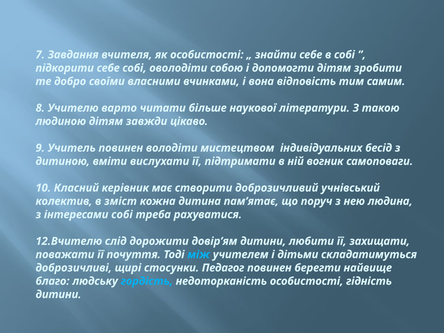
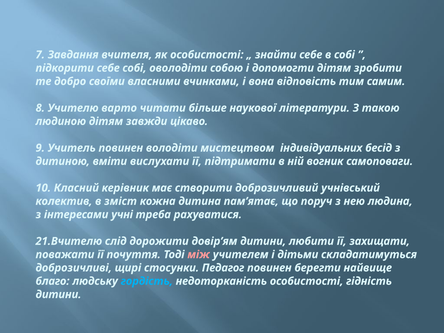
інтересами собі: собі -> учні (122, 215)
12.Вчителю: 12.Вчителю -> 21.Вчителю (69, 241)
між colour: light blue -> pink (199, 255)
